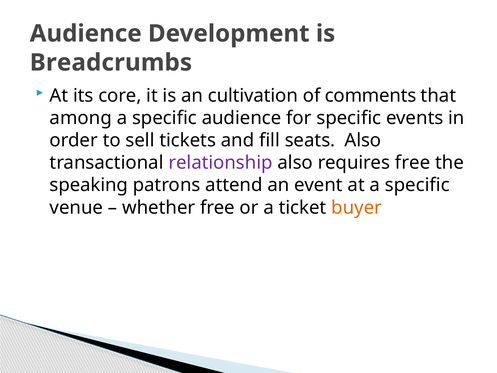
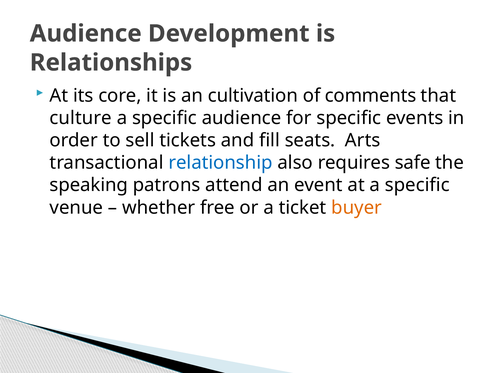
Breadcrumbs: Breadcrumbs -> Relationships (111, 63)
among: among -> culture (81, 118)
seats Also: Also -> Arts (363, 140)
relationship colour: purple -> blue (221, 163)
requires free: free -> safe (413, 163)
